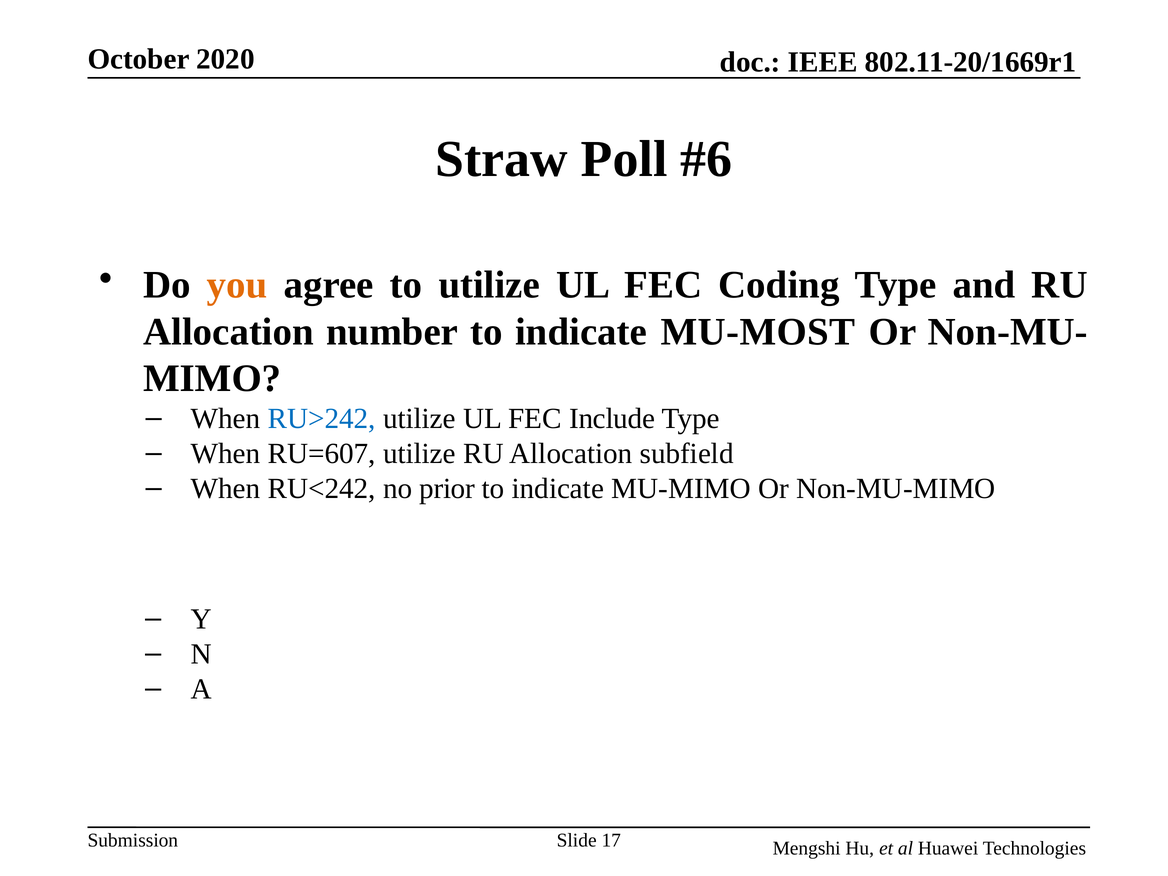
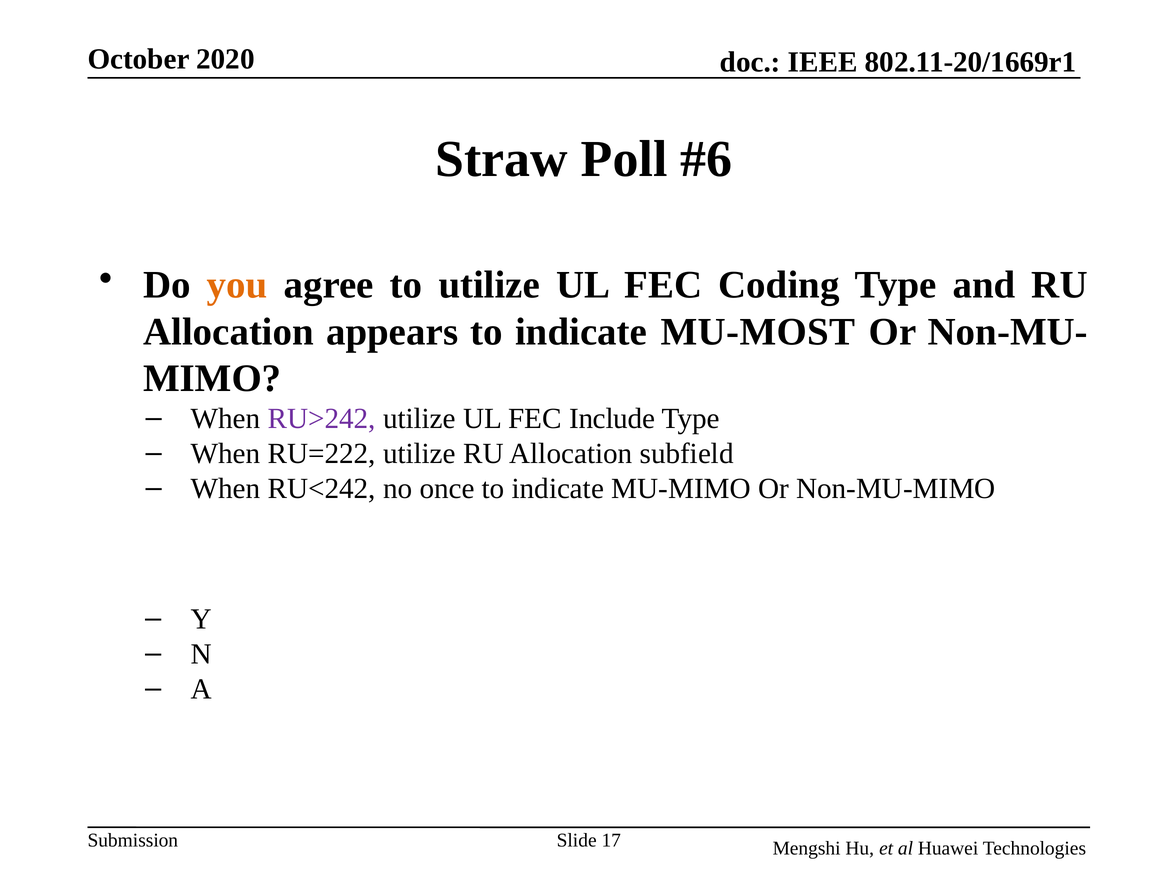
number: number -> appears (392, 332)
RU>242 colour: blue -> purple (322, 419)
RU=607: RU=607 -> RU=222 (322, 454)
prior: prior -> once (447, 489)
